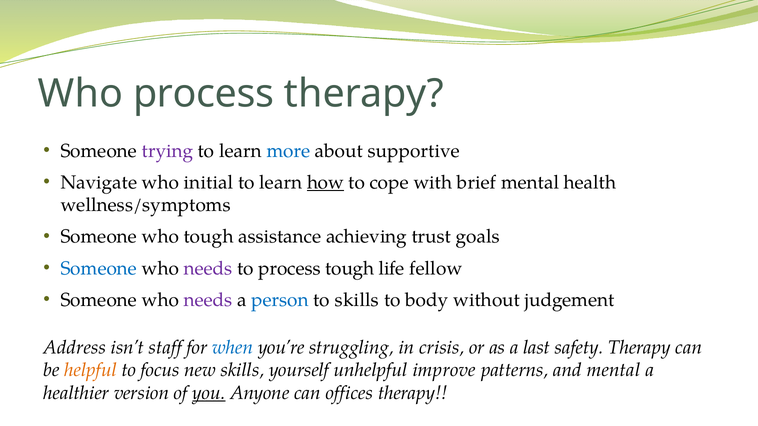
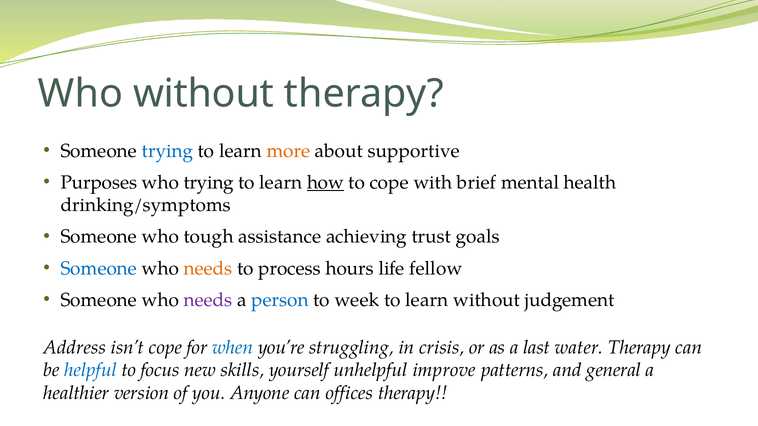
Who process: process -> without (204, 94)
trying colour: purple -> blue (168, 151)
more colour: blue -> orange (288, 151)
Navigate: Navigate -> Purposes (99, 183)
who initial: initial -> trying (209, 183)
wellness/symptoms: wellness/symptoms -> drinking/symptoms (146, 205)
needs colour: purple -> orange (208, 269)
process tough: tough -> hours (350, 269)
to skills: skills -> week (357, 300)
body: body -> learn (427, 300)
isn’t staff: staff -> cope (165, 348)
safety: safety -> water (579, 348)
helpful colour: orange -> blue (91, 370)
and mental: mental -> general (614, 370)
you underline: present -> none (209, 393)
